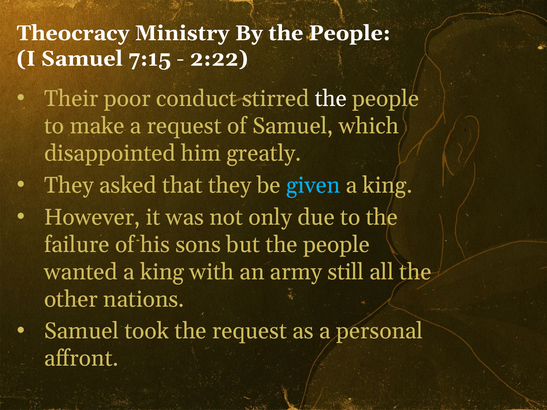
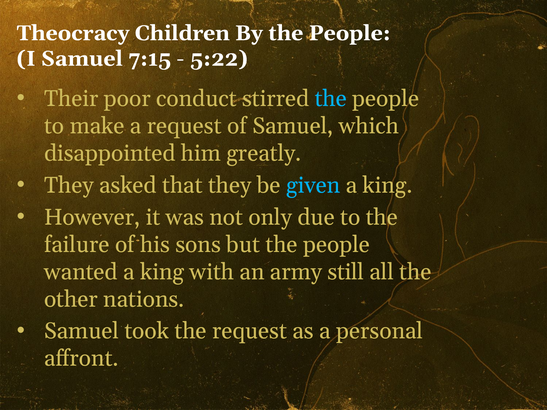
Ministry: Ministry -> Children (182, 33)
2:22: 2:22 -> 5:22 (219, 59)
the colour: white -> light blue (331, 99)
